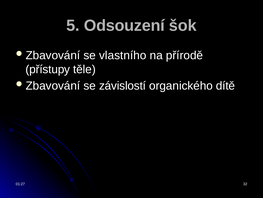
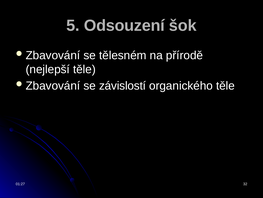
vlastního: vlastního -> tělesném (123, 55)
přístupy: přístupy -> nejlepší (48, 69)
organického dítě: dítě -> těle (225, 86)
